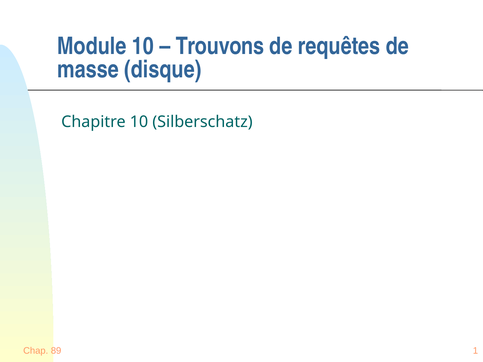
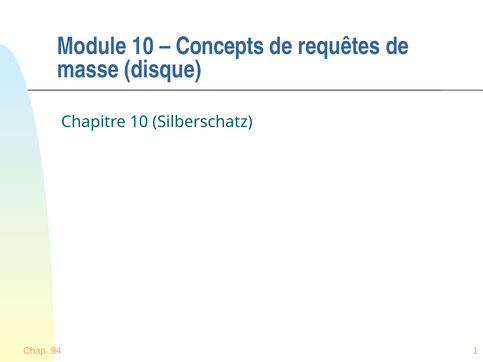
Trouvons: Trouvons -> Concepts (220, 46)
89: 89 -> 94 (56, 351)
